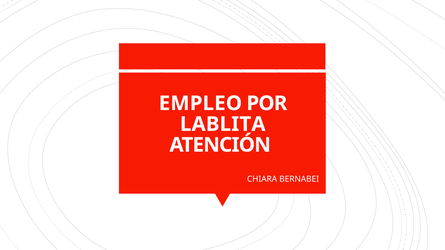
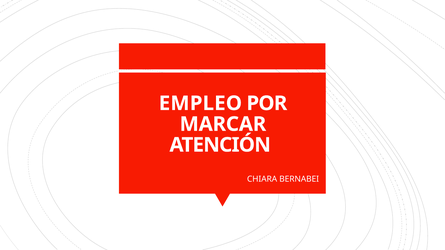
LABLITA: LABLITA -> MARCAR (223, 124)
